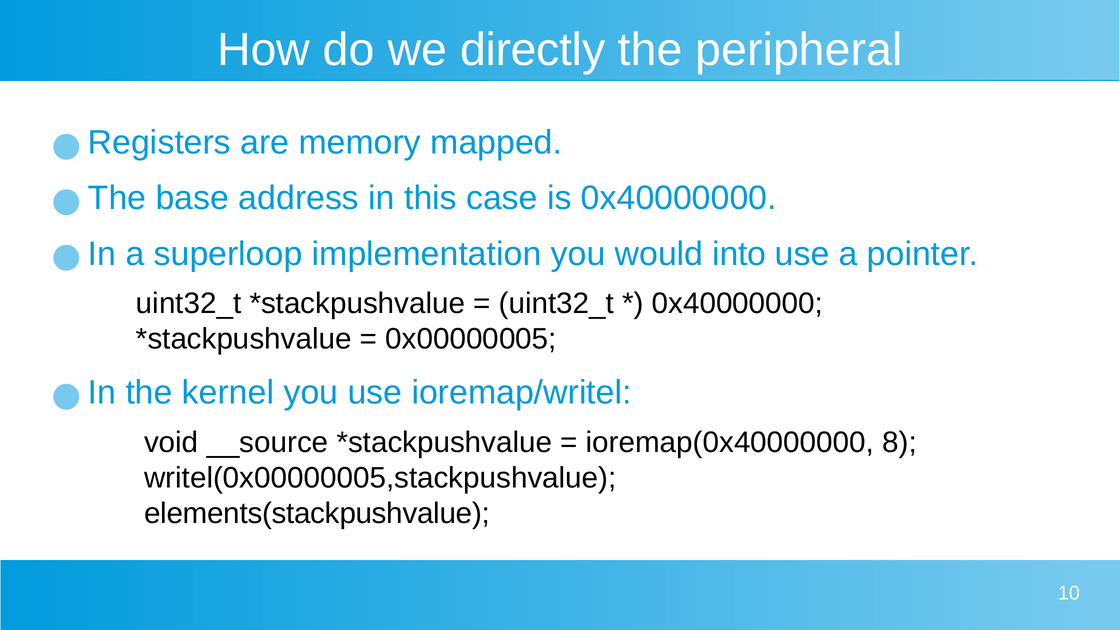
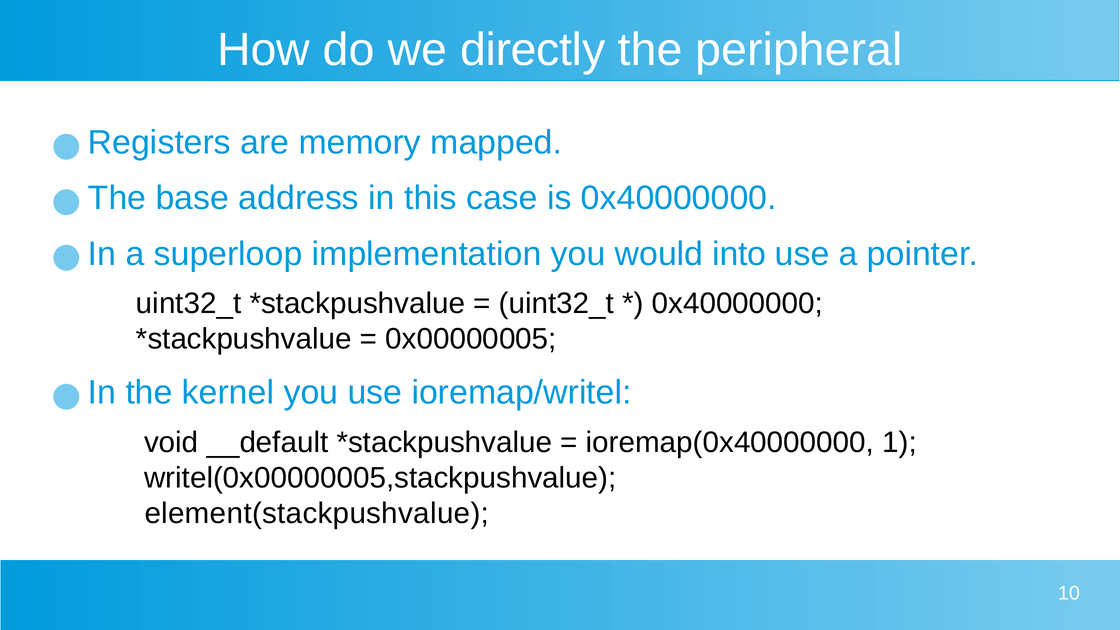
__source: __source -> __default (267, 442)
8: 8 -> 1 (899, 442)
elements(stackpushvalue: elements(stackpushvalue -> element(stackpushvalue (317, 514)
